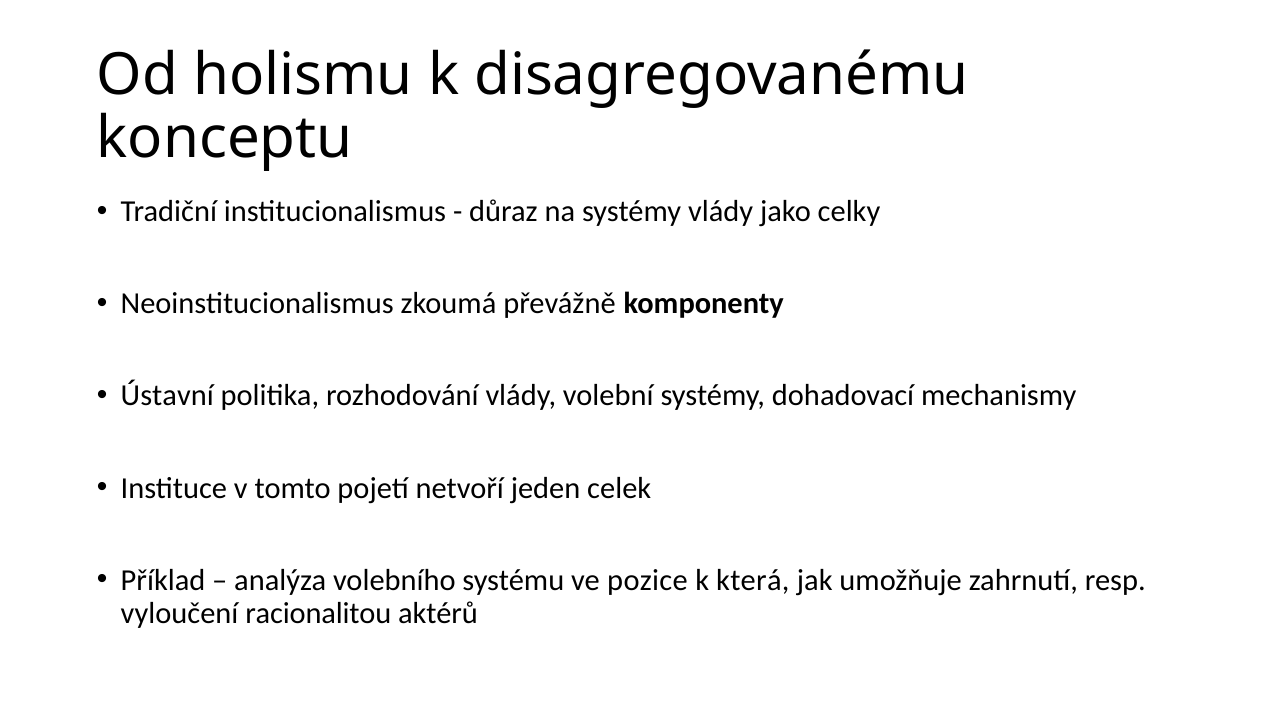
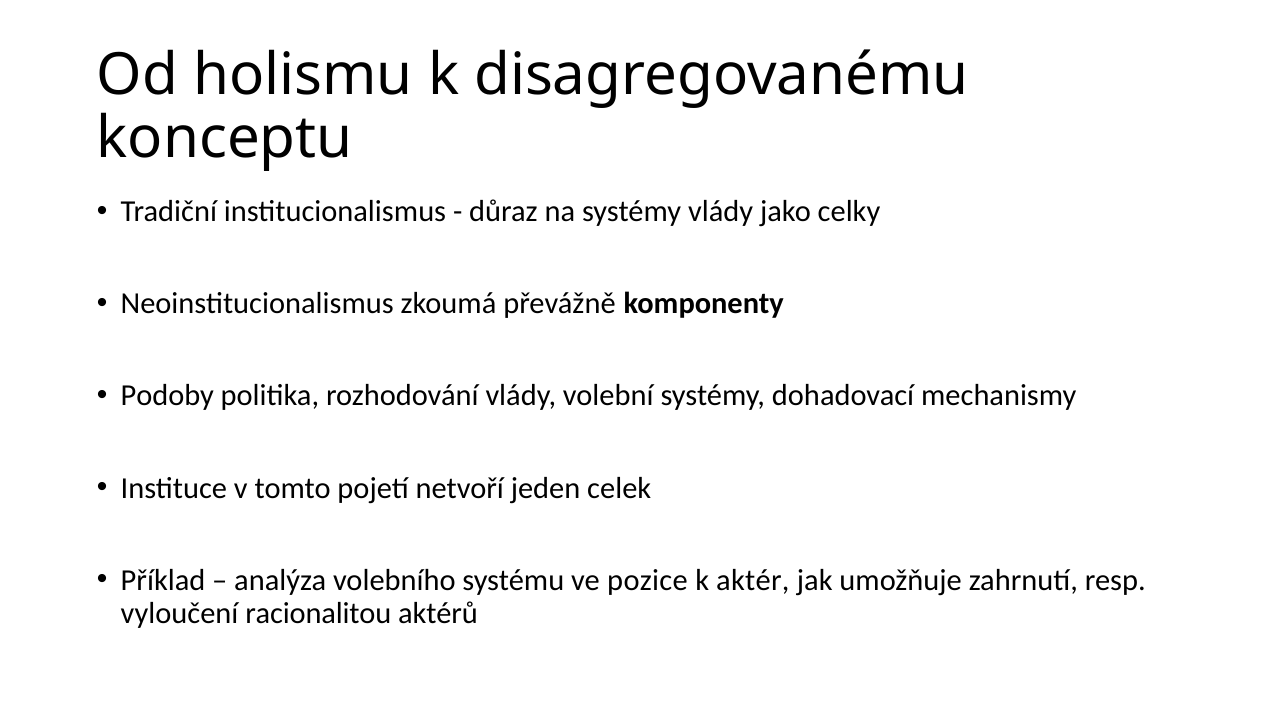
Ústavní: Ústavní -> Podoby (167, 396)
která: která -> aktér (753, 580)
